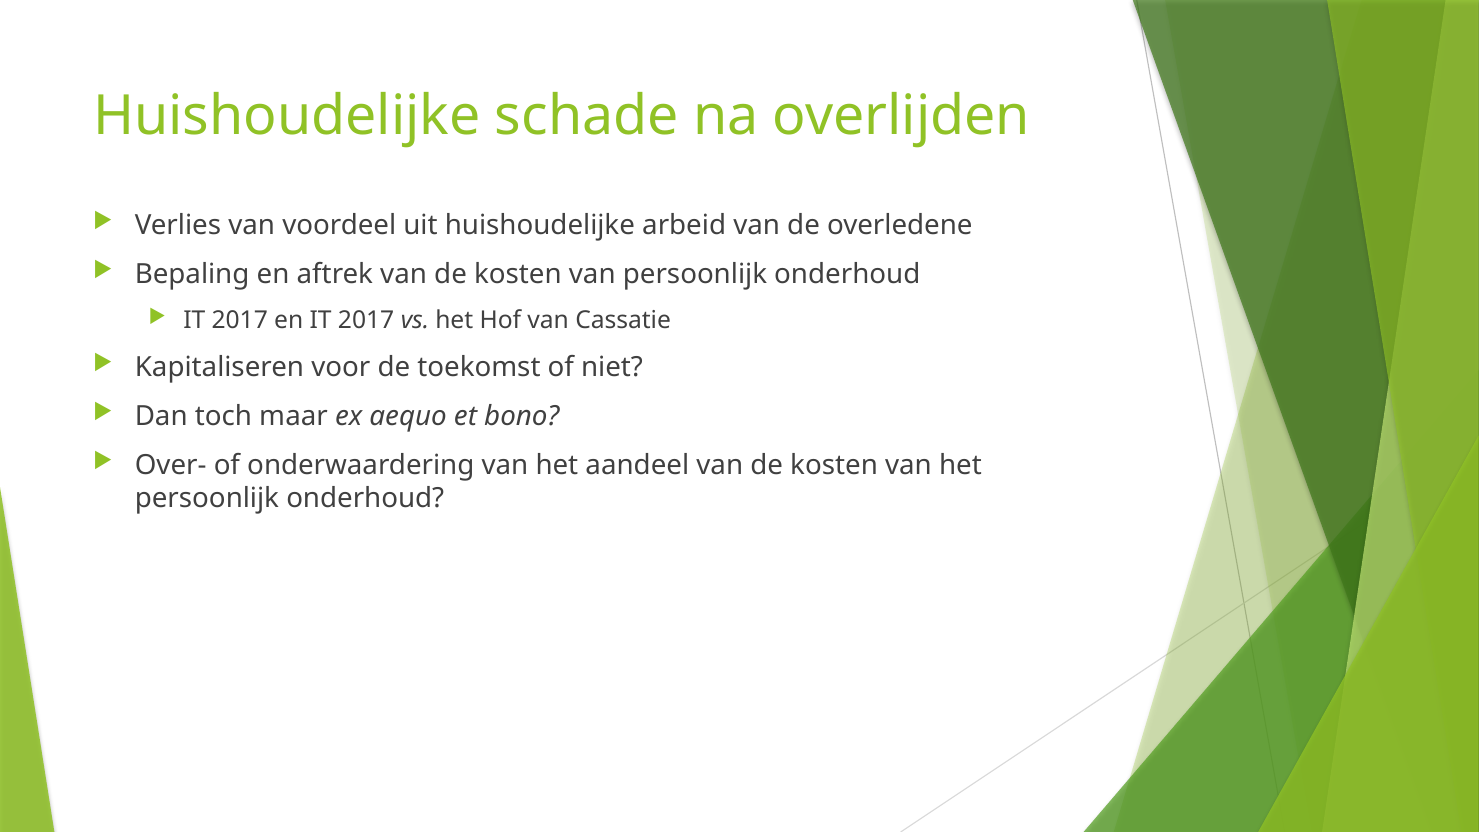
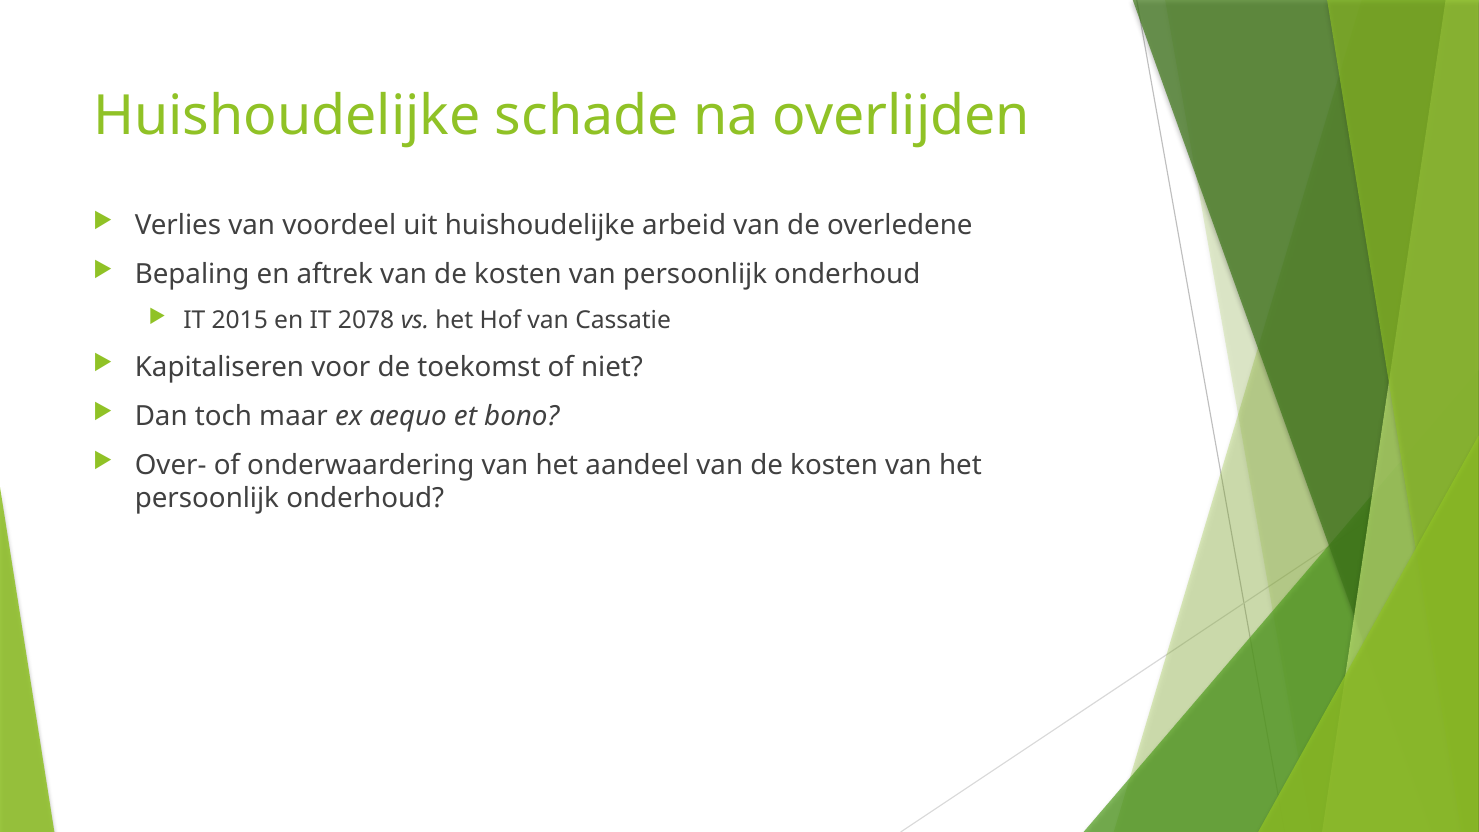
2017: 2017 -> 2015 (240, 320)
en IT 2017: 2017 -> 2078 (366, 320)
